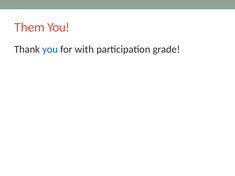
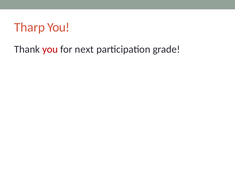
Them: Them -> Tharp (30, 27)
you colour: blue -> red (50, 49)
with: with -> next (84, 49)
